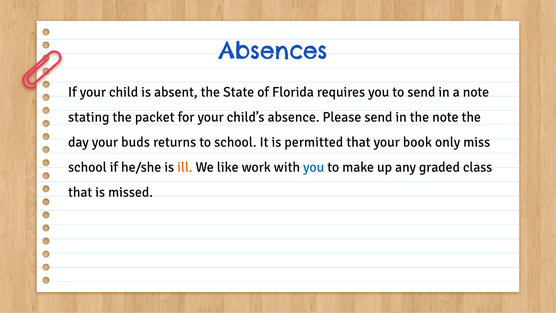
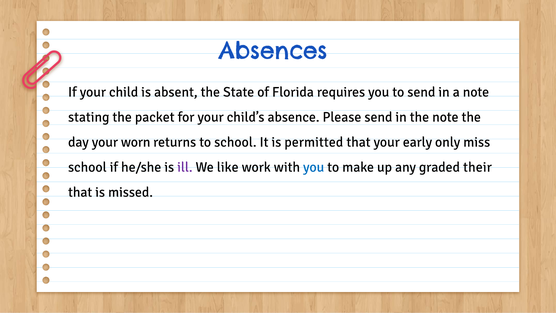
buds: buds -> worn (136, 142)
book: book -> early (417, 142)
ill colour: orange -> purple (185, 167)
class: class -> their (477, 167)
